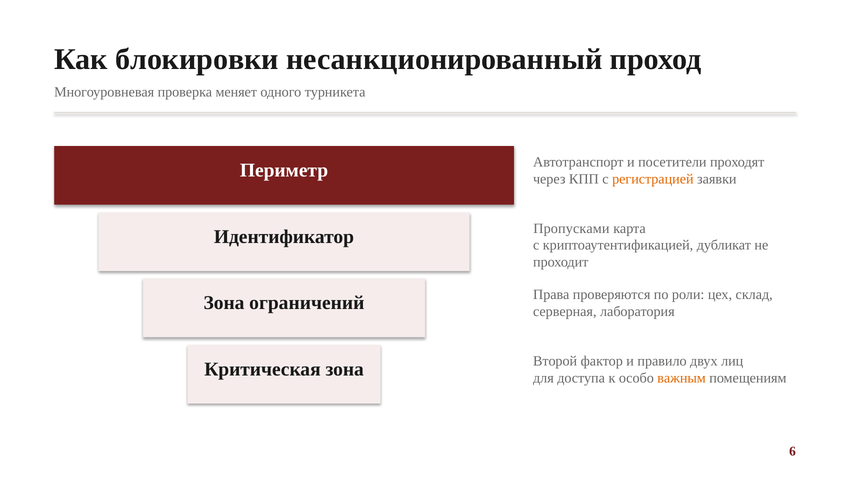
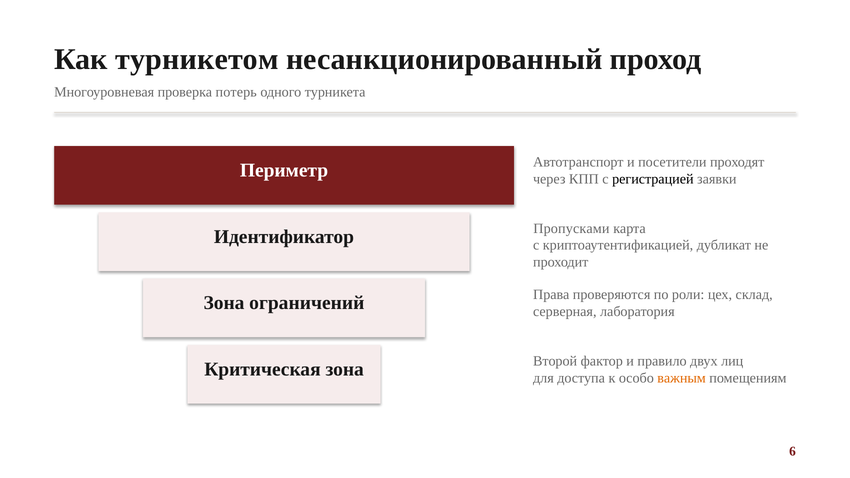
блокировки: блокировки -> турникетом (197, 59)
меняет: меняет -> потерь (236, 92)
регистрацией colour: orange -> black (653, 179)
